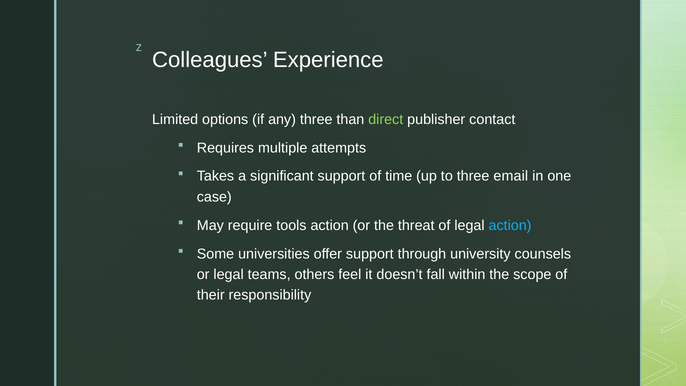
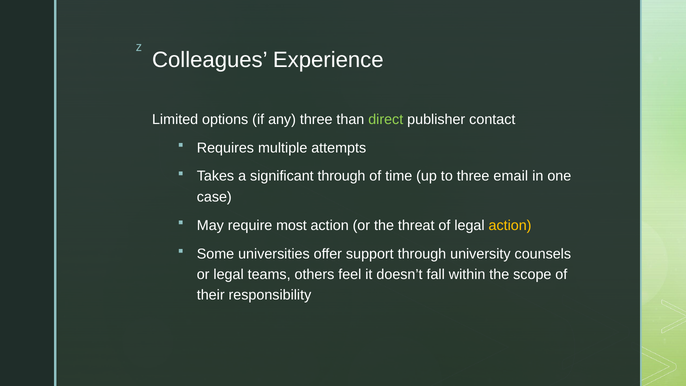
significant support: support -> through (342, 176)
tools: tools -> most (292, 225)
action colour: light blue -> yellow (510, 225)
